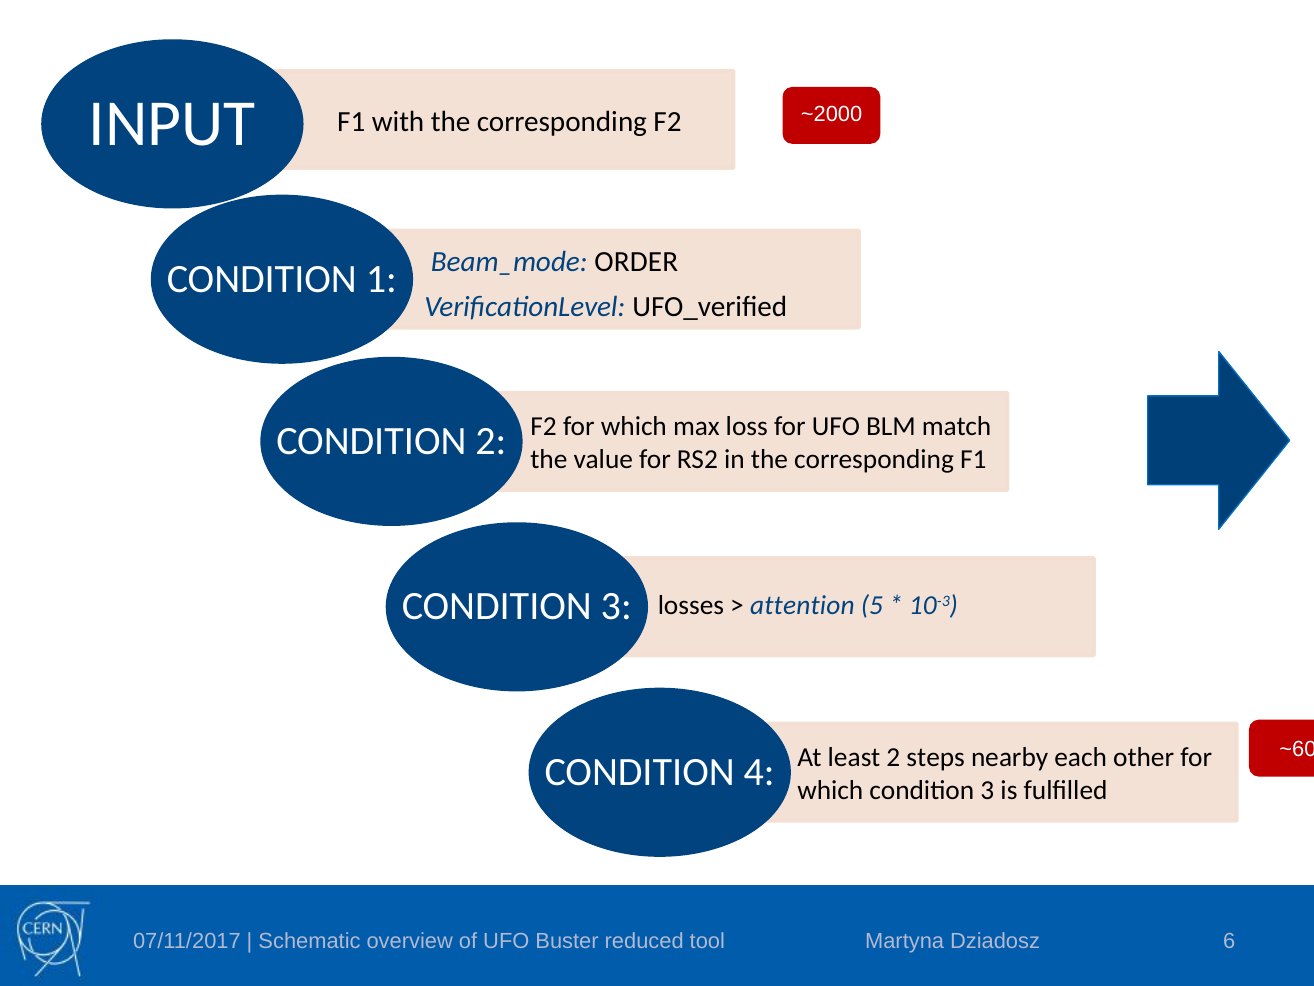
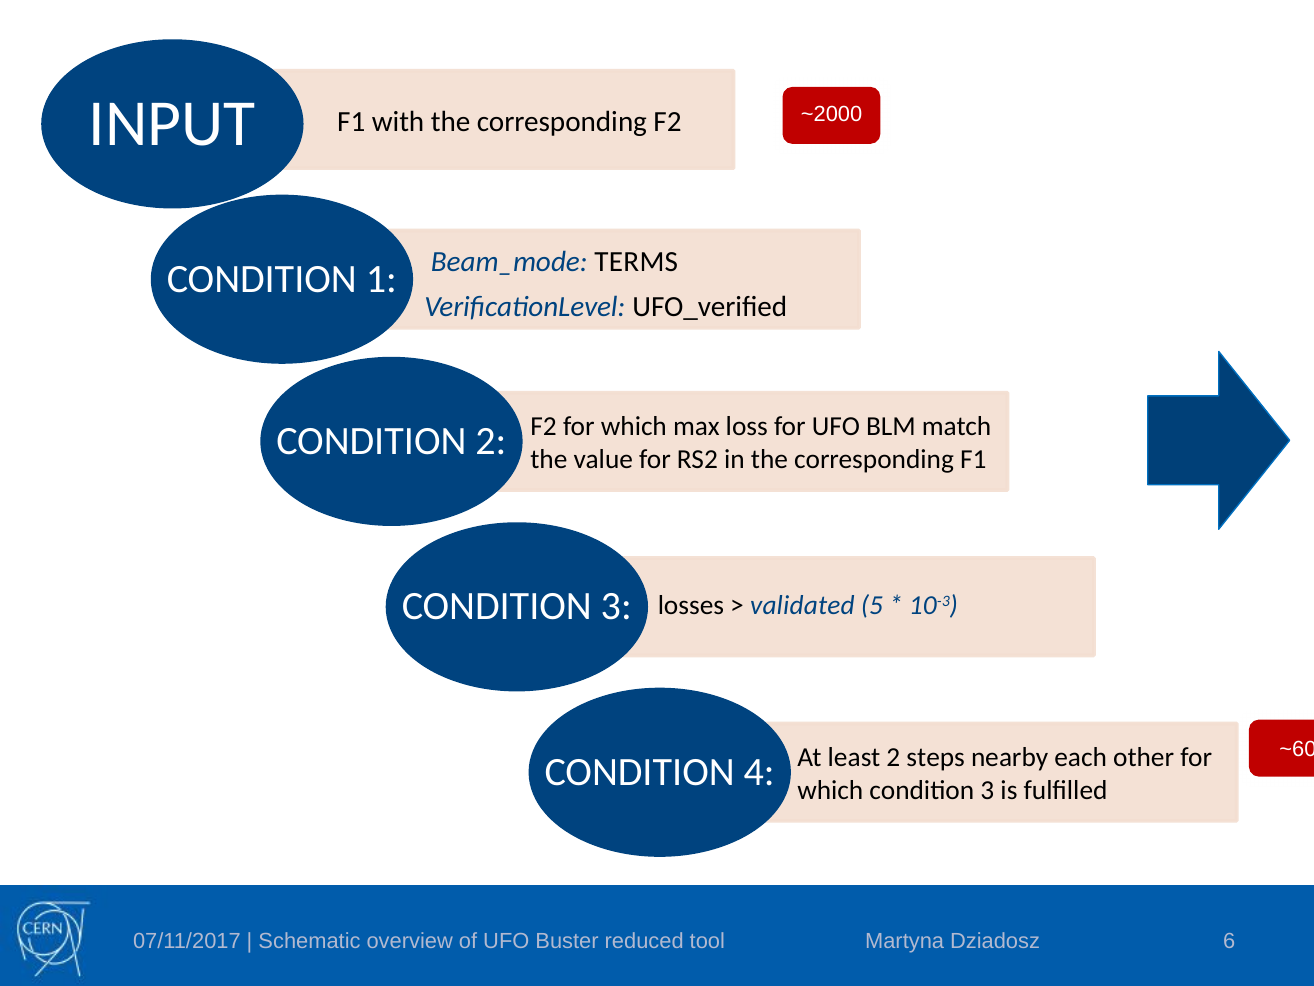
ORDER: ORDER -> TERMS (636, 262)
attention: attention -> validated (802, 605)
